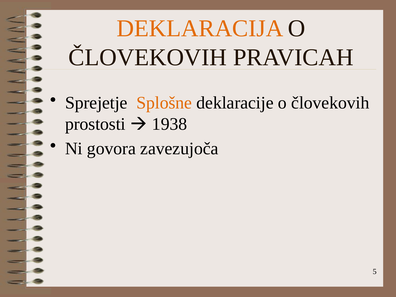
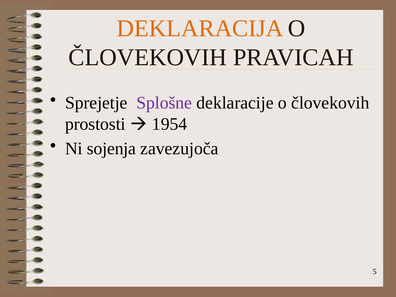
Splošne colour: orange -> purple (164, 103)
1938: 1938 -> 1954 (170, 124)
govora: govora -> sojenja (111, 149)
